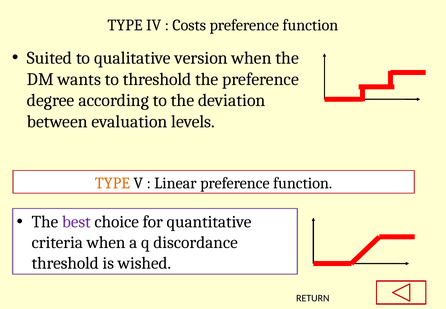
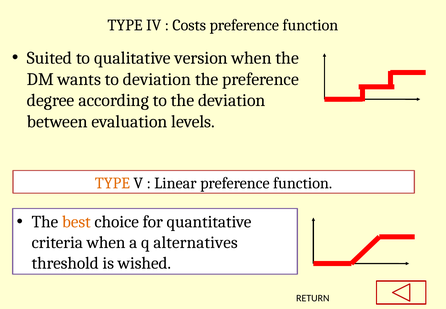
to threshold: threshold -> deviation (157, 79)
best colour: purple -> orange (76, 222)
discordance: discordance -> alternatives (196, 243)
